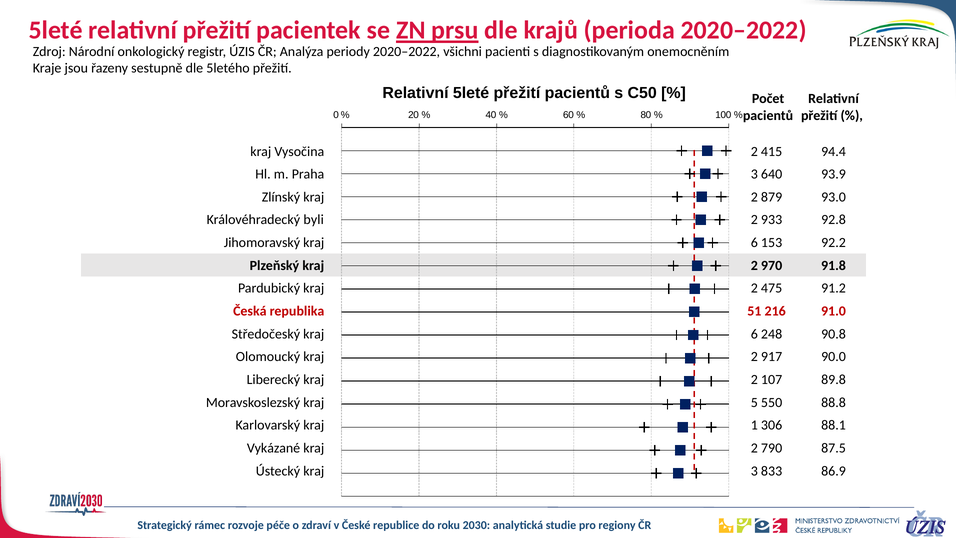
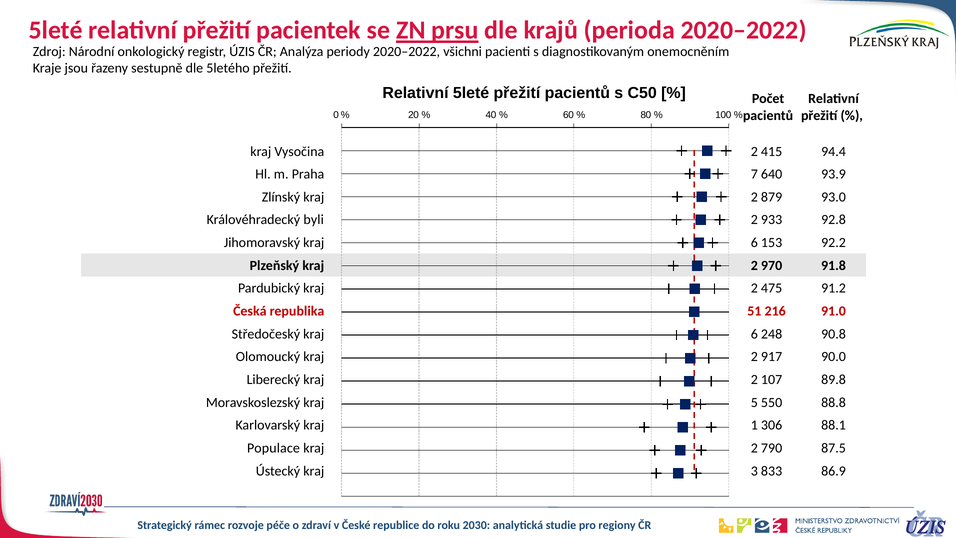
Praha 3: 3 -> 7 (754, 174)
Vykázané: Vykázané -> Populace (273, 448)
